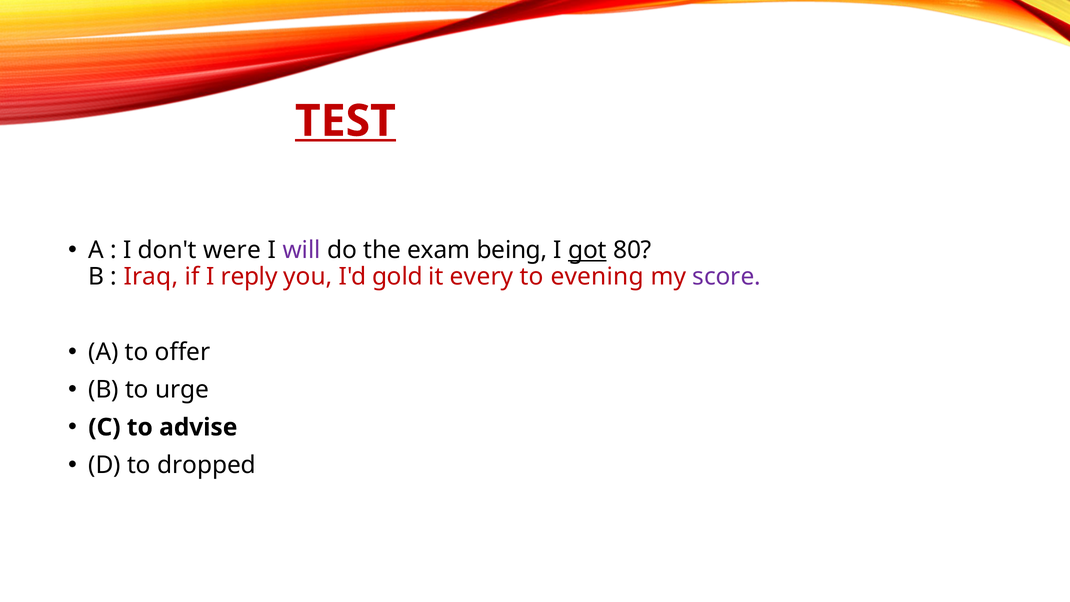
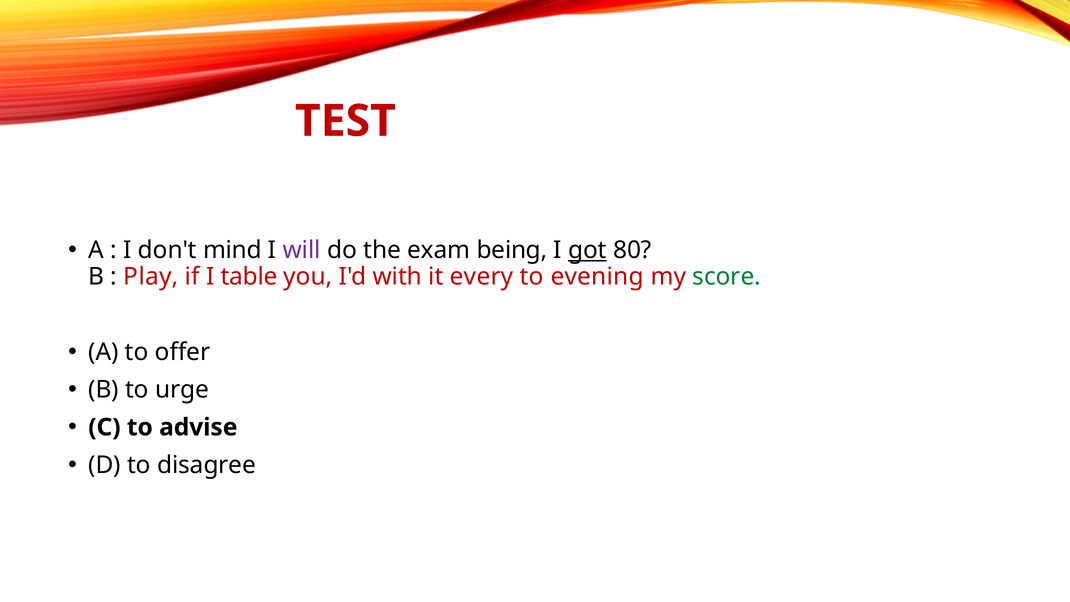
TEST underline: present -> none (345, 121)
were: were -> mind (233, 250)
Iraq: Iraq -> Play (151, 277)
reply: reply -> table (249, 277)
gold: gold -> with (397, 277)
score colour: purple -> green (727, 277)
dropped: dropped -> disagree (207, 465)
